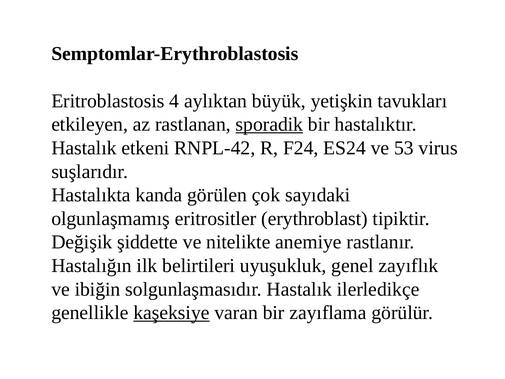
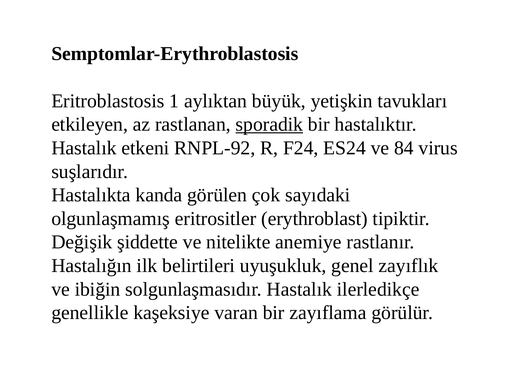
4: 4 -> 1 (174, 101)
RNPL-42: RNPL-42 -> RNPL-92 (215, 148)
53: 53 -> 84 (404, 148)
kaşeksiye underline: present -> none (171, 313)
